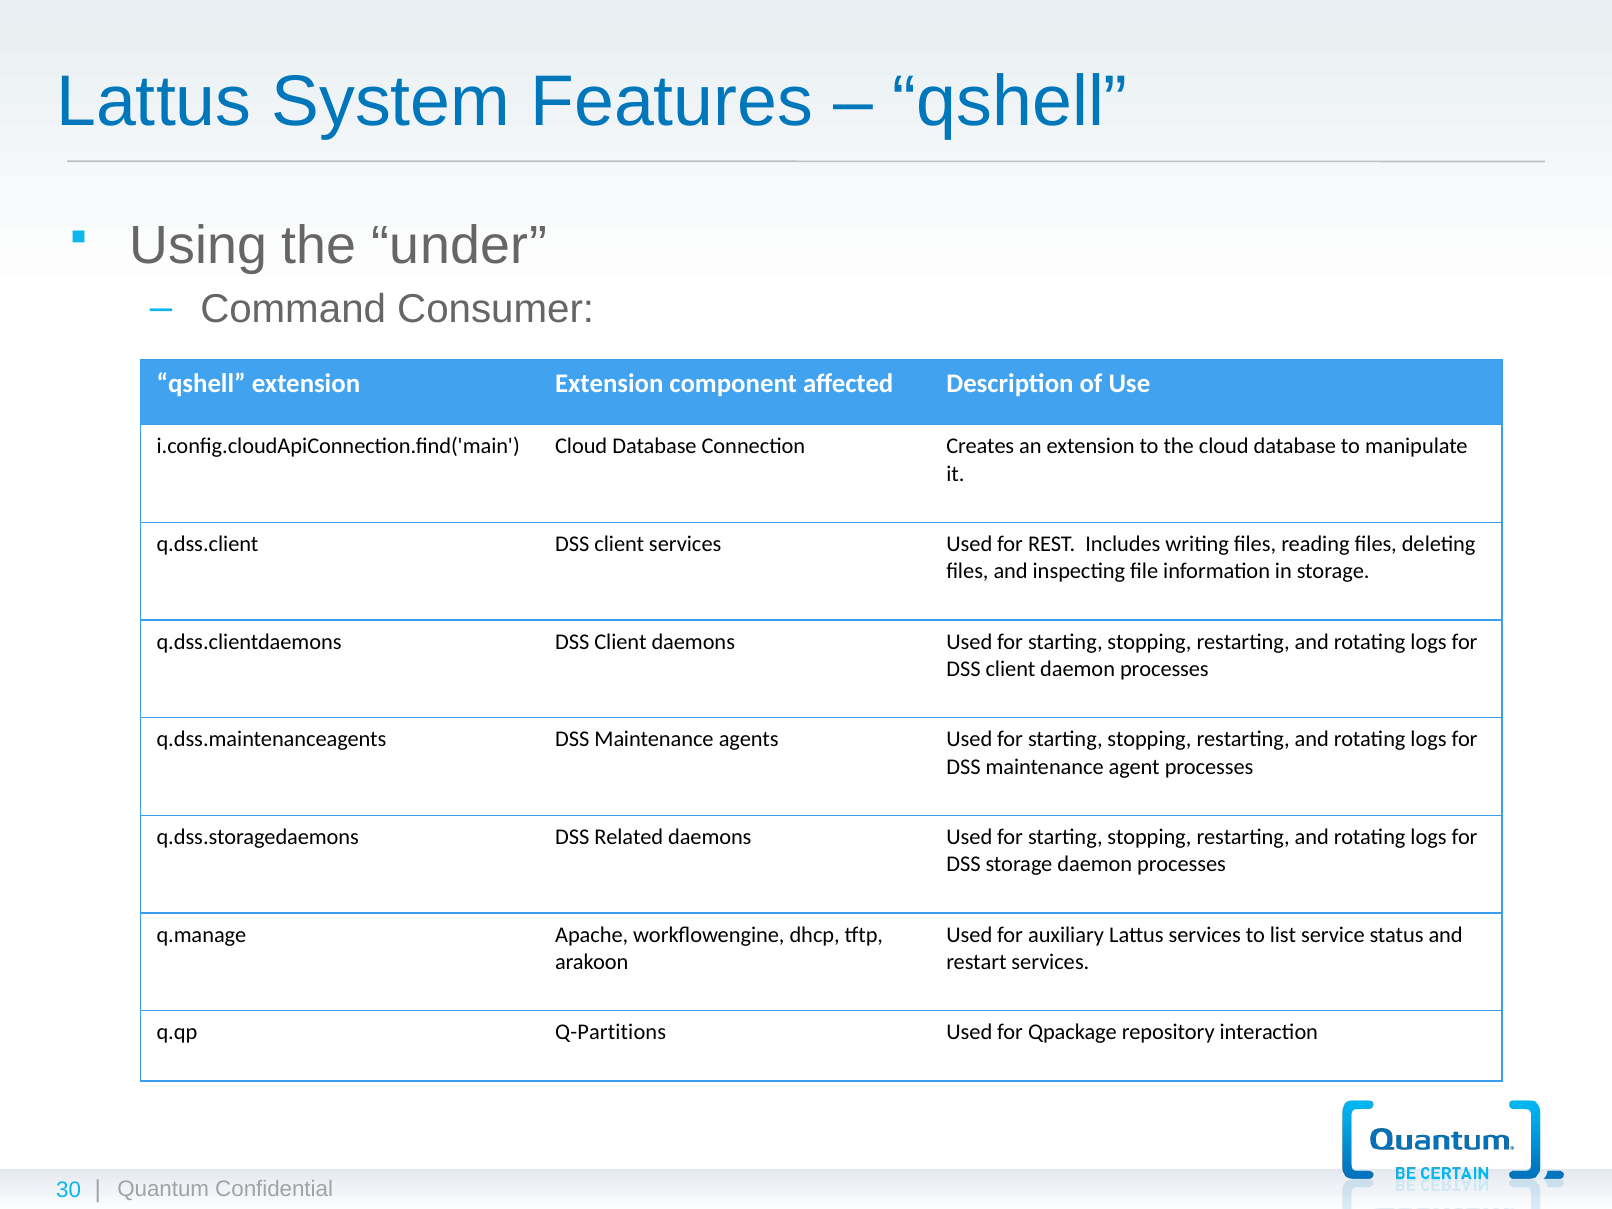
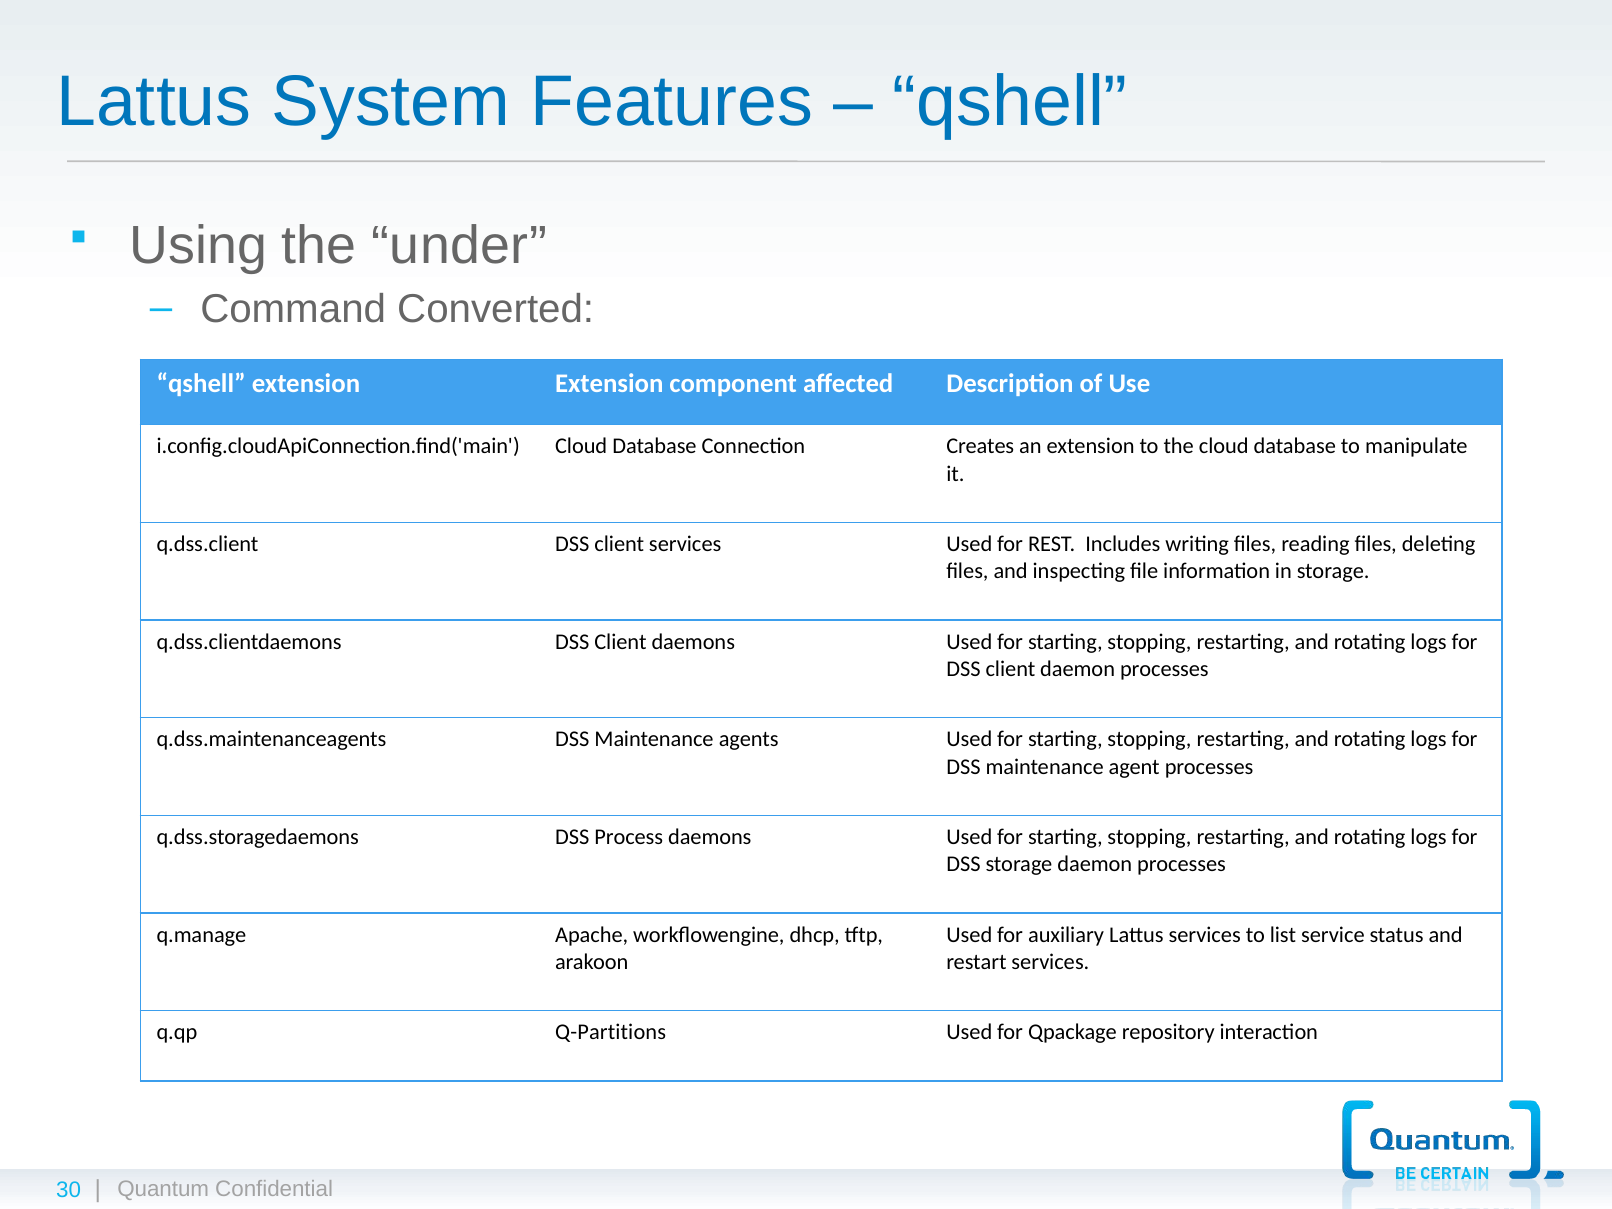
Consumer: Consumer -> Converted (496, 309)
Related: Related -> Process (629, 837)
